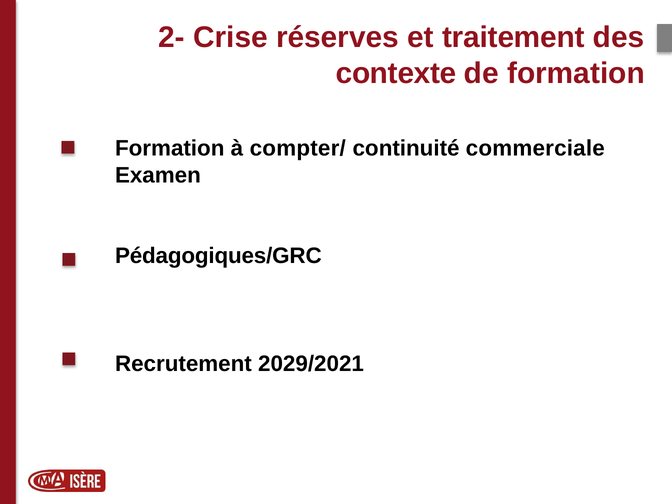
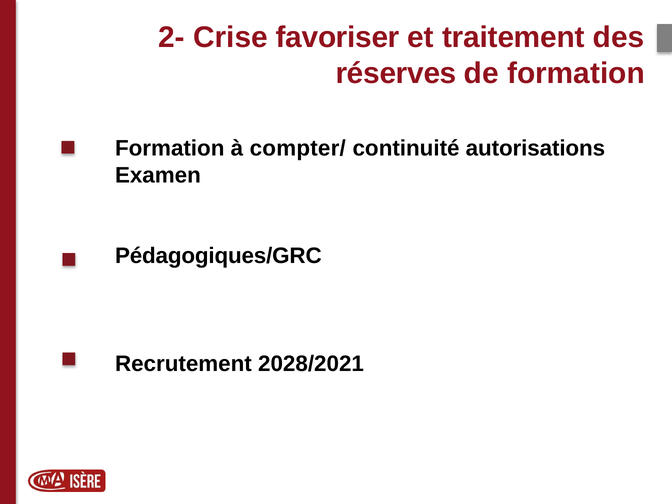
réserves: réserves -> favoriser (338, 38)
contexte: contexte -> réserves (396, 73)
commerciale: commerciale -> autorisations (535, 149)
2029/2021: 2029/2021 -> 2028/2021 (311, 364)
